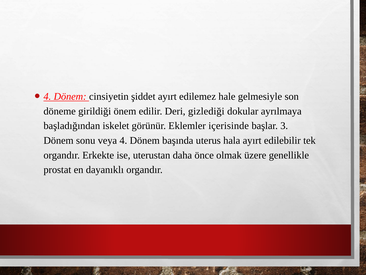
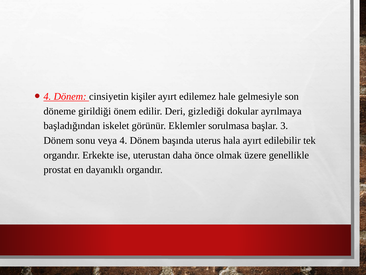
şiddet: şiddet -> kişiler (143, 96)
içerisinde: içerisinde -> sorulmasa (229, 126)
